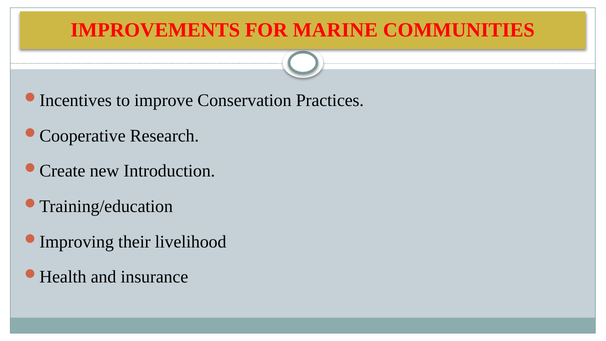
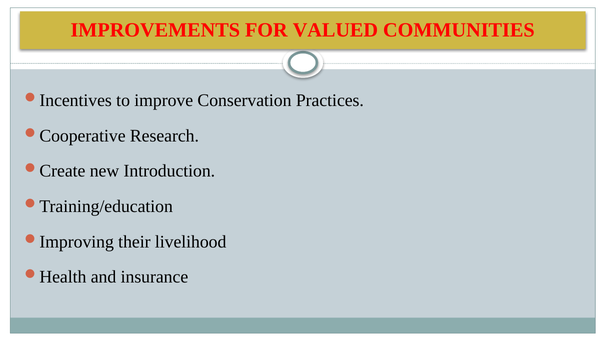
MARINE: MARINE -> VALUED (335, 30)
